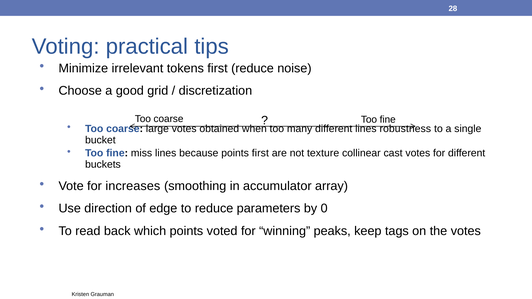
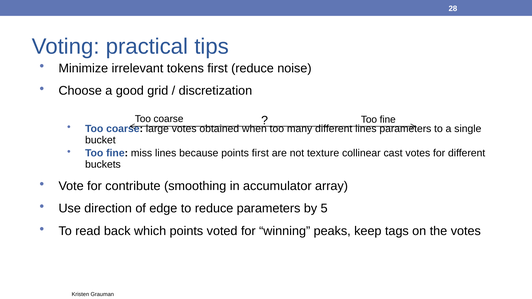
lines robustness: robustness -> parameters (405, 129)
increases: increases -> contribute (133, 186)
0: 0 -> 5 (324, 209)
